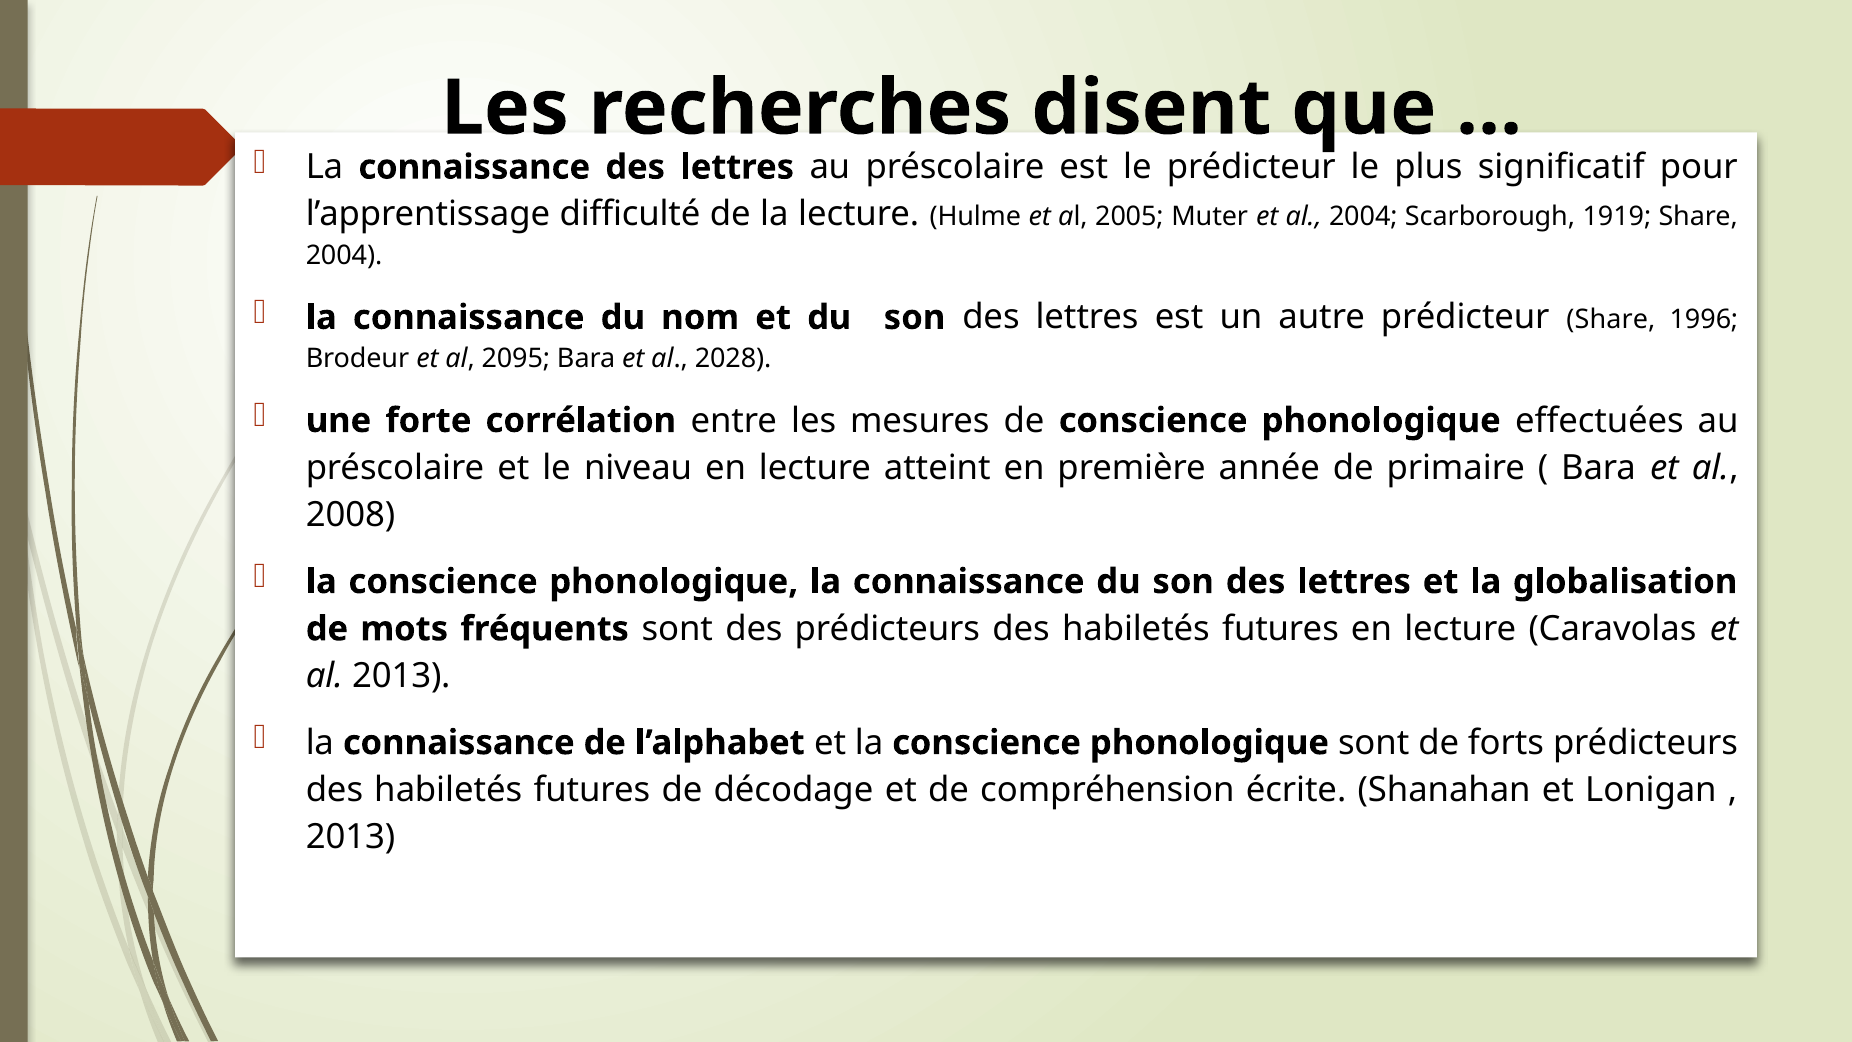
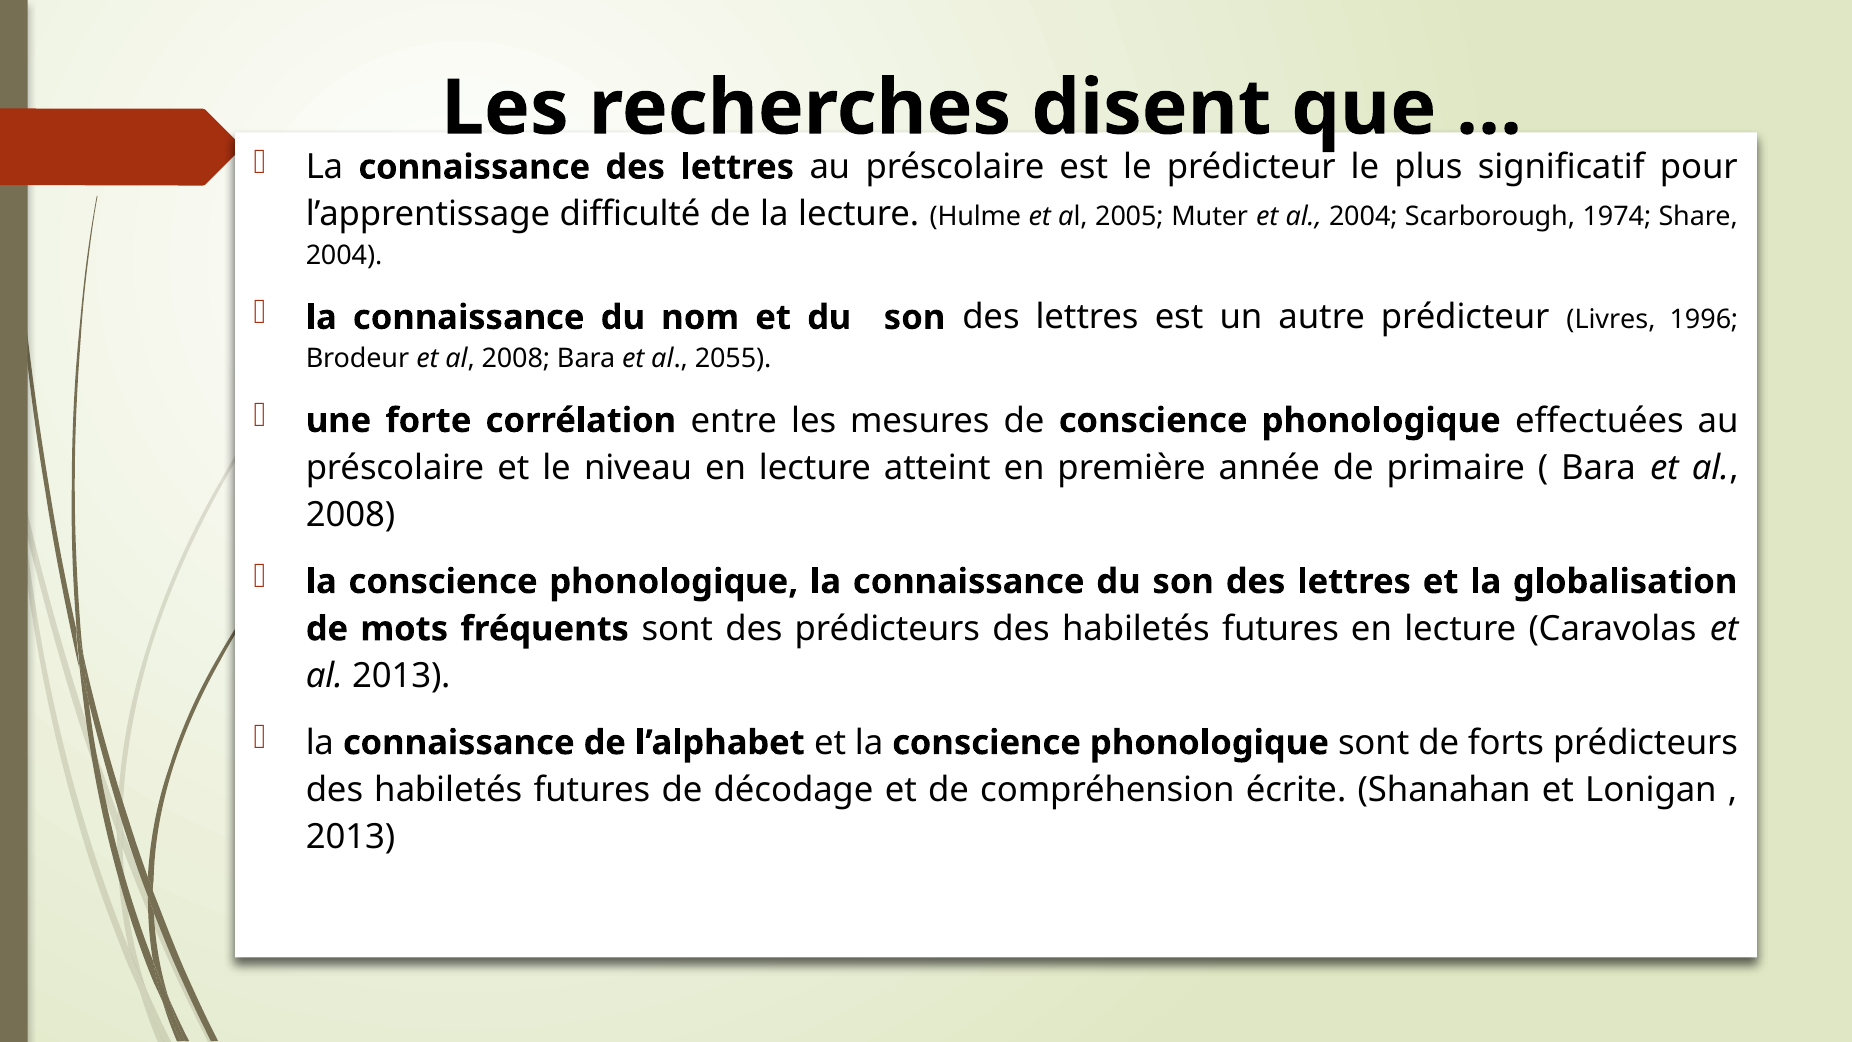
1919: 1919 -> 1974 (1617, 217)
prédicteur Share: Share -> Livres (1611, 320)
Brodeur et al 2095: 2095 -> 2008 (516, 359)
2028: 2028 -> 2055 (733, 359)
